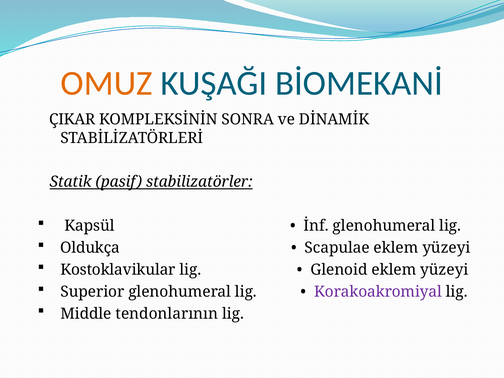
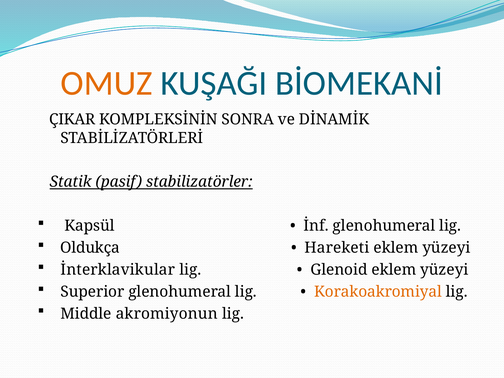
Scapulae: Scapulae -> Hareketi (337, 248)
Kostoklavikular: Kostoklavikular -> İnterklavikular (118, 270)
Korakoakromiyal colour: purple -> orange (378, 292)
tendonlarının: tendonlarının -> akromiyonun (167, 314)
